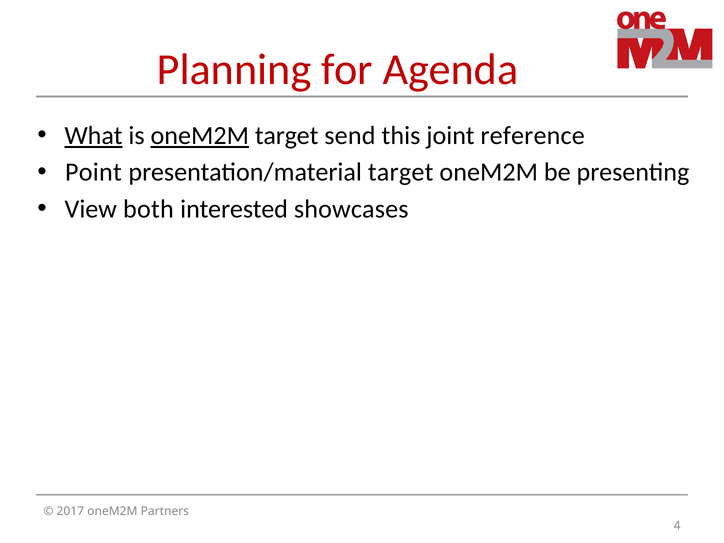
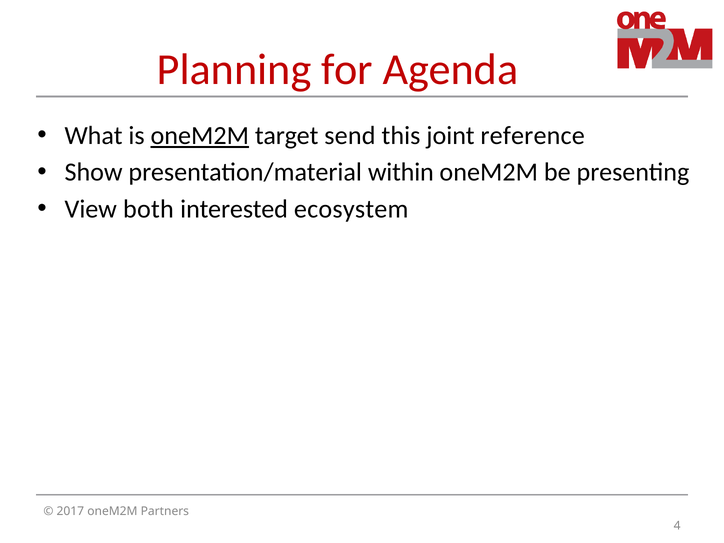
What underline: present -> none (94, 136)
Point: Point -> Show (94, 172)
presentation/material target: target -> within (401, 172)
showcases: showcases -> ecosystem (351, 209)
